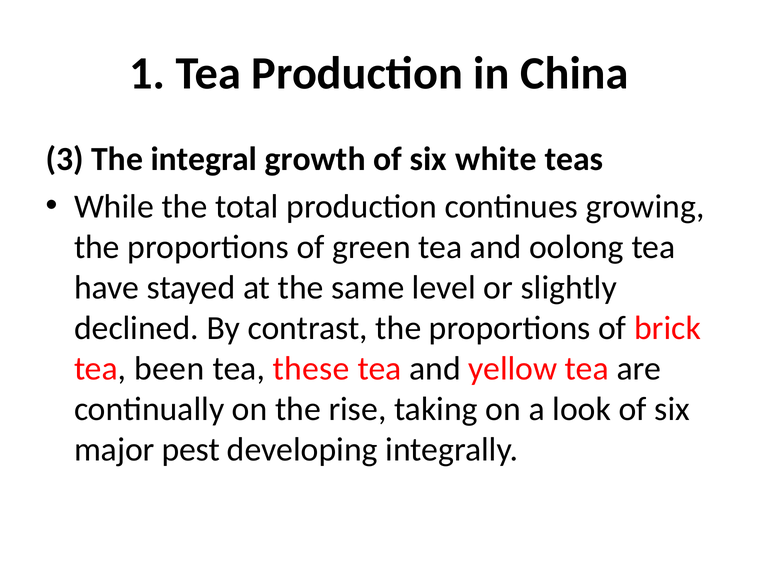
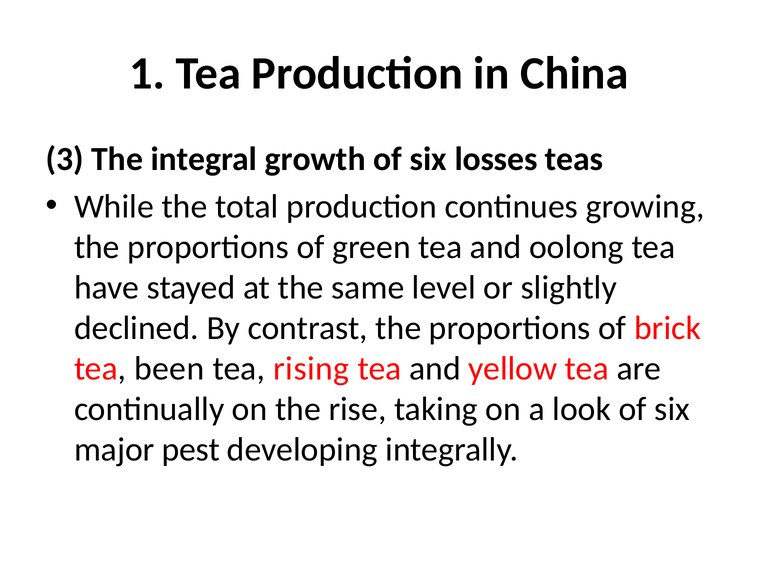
white: white -> losses (496, 159)
these: these -> rising (311, 369)
